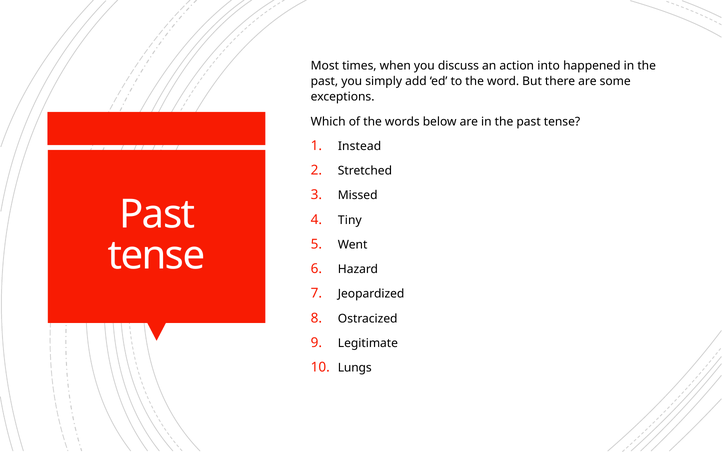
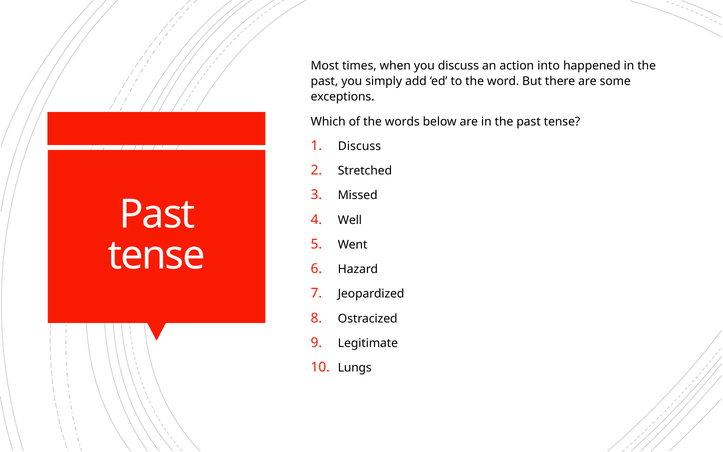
Instead: Instead -> Discuss (360, 146)
Tiny: Tiny -> Well (350, 220)
